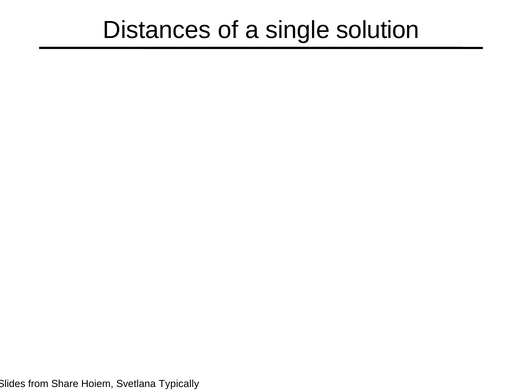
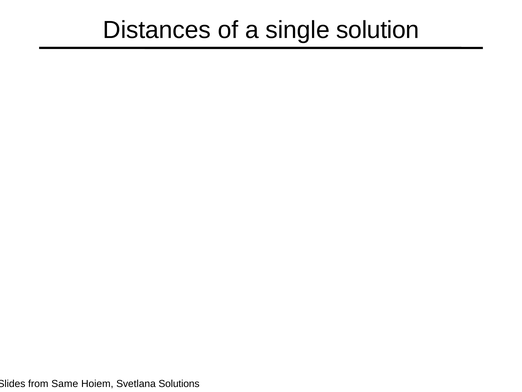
Share: Share -> Same (65, 383)
Typically: Typically -> Solutions (179, 383)
